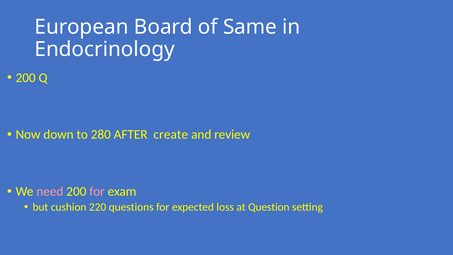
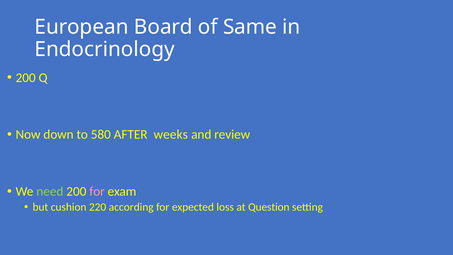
280: 280 -> 580 (101, 134)
create: create -> weeks (171, 134)
need colour: pink -> light green (50, 191)
questions: questions -> according (131, 207)
